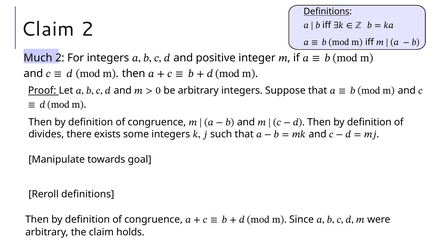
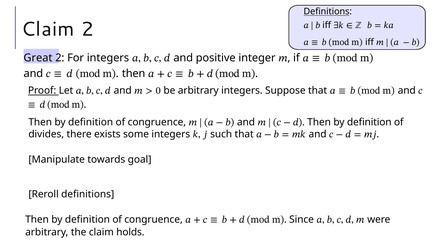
Much: Much -> Great (38, 58)
